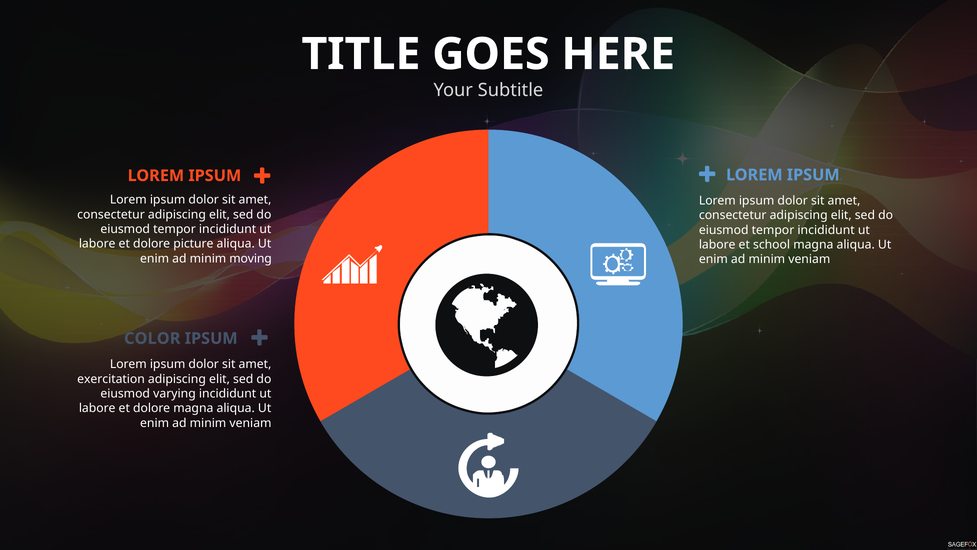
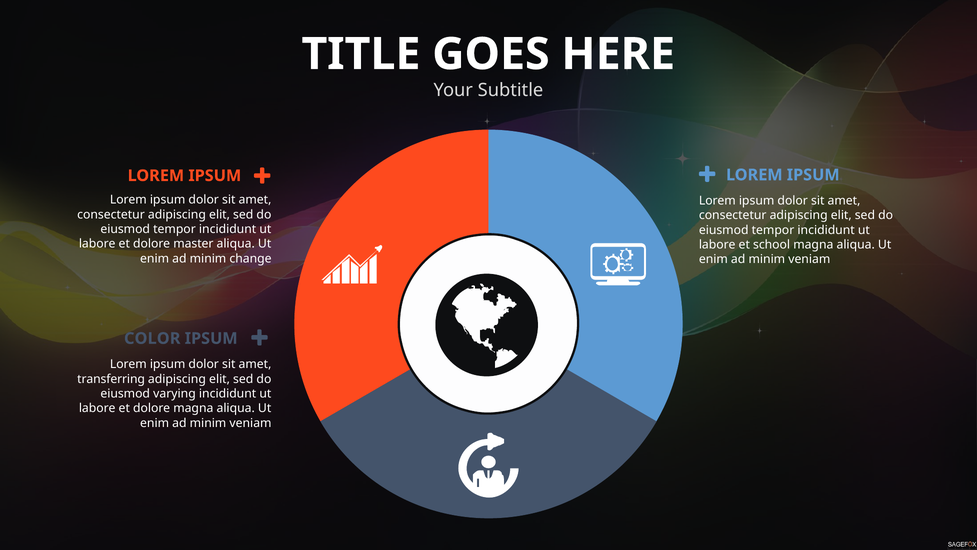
picture: picture -> master (193, 244)
moving: moving -> change (251, 258)
exercitation: exercitation -> transferring (111, 379)
